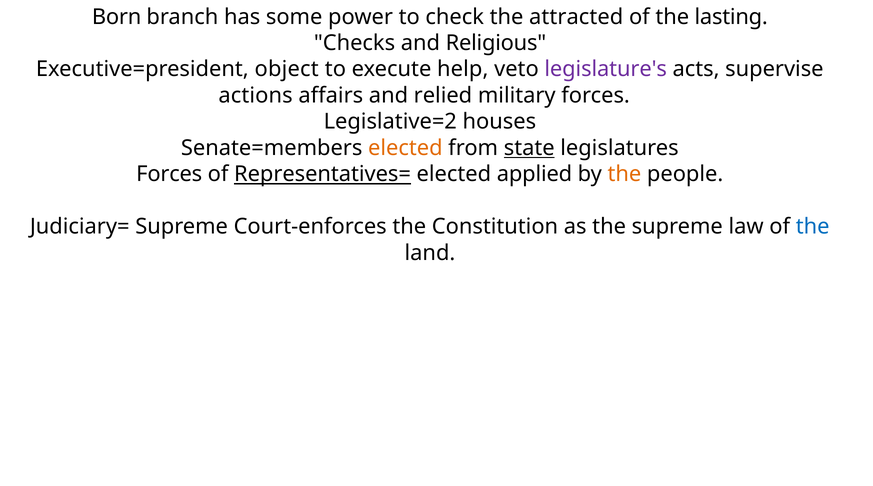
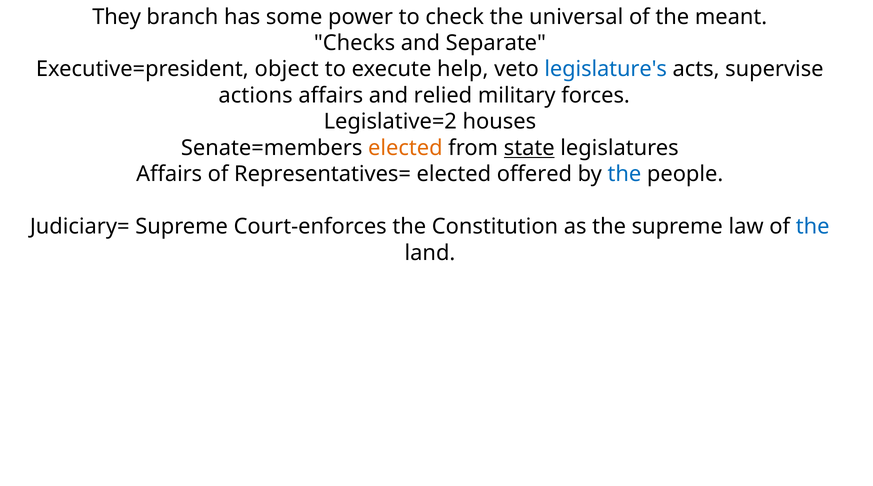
Born: Born -> They (117, 17)
attracted: attracted -> universal (576, 17)
lasting: lasting -> meant (731, 17)
Religious: Religious -> Separate (496, 43)
legislature's colour: purple -> blue (606, 69)
Forces: Forces -> Affairs (169, 174)
Representatives= underline: present -> none (323, 174)
applied: applied -> offered (534, 174)
the colour: orange -> blue (624, 174)
